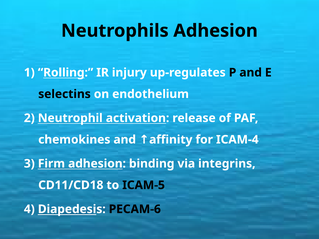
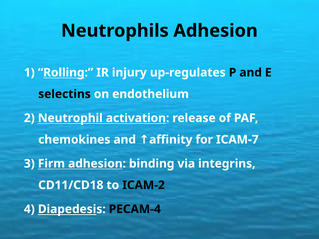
ICAM-4: ICAM-4 -> ICAM-7 (237, 140)
ICAM-5: ICAM-5 -> ICAM-2 (144, 185)
PECAM-6: PECAM-6 -> PECAM-4 (135, 209)
